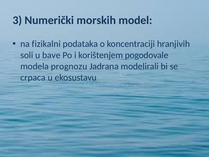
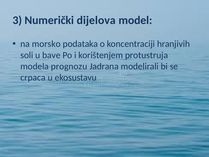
morskih: morskih -> dijelova (96, 20)
fizikalni: fizikalni -> morsko (46, 44)
pogodovale: pogodovale -> protustruja (147, 55)
